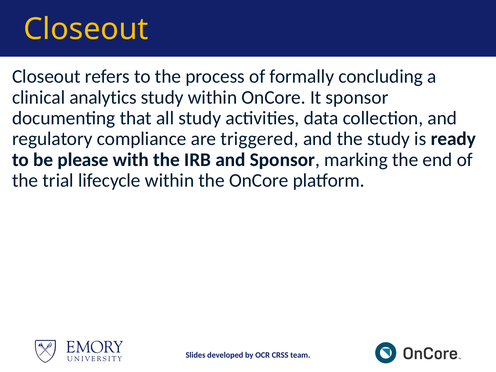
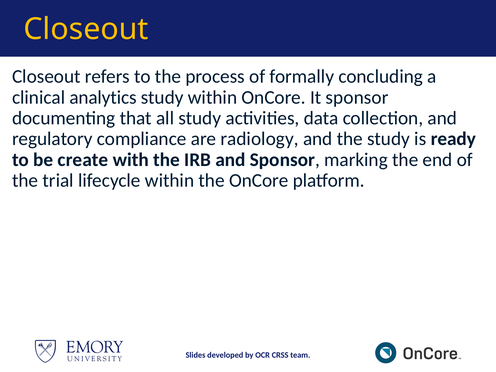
triggered: triggered -> radiology (260, 139)
please: please -> create (83, 160)
